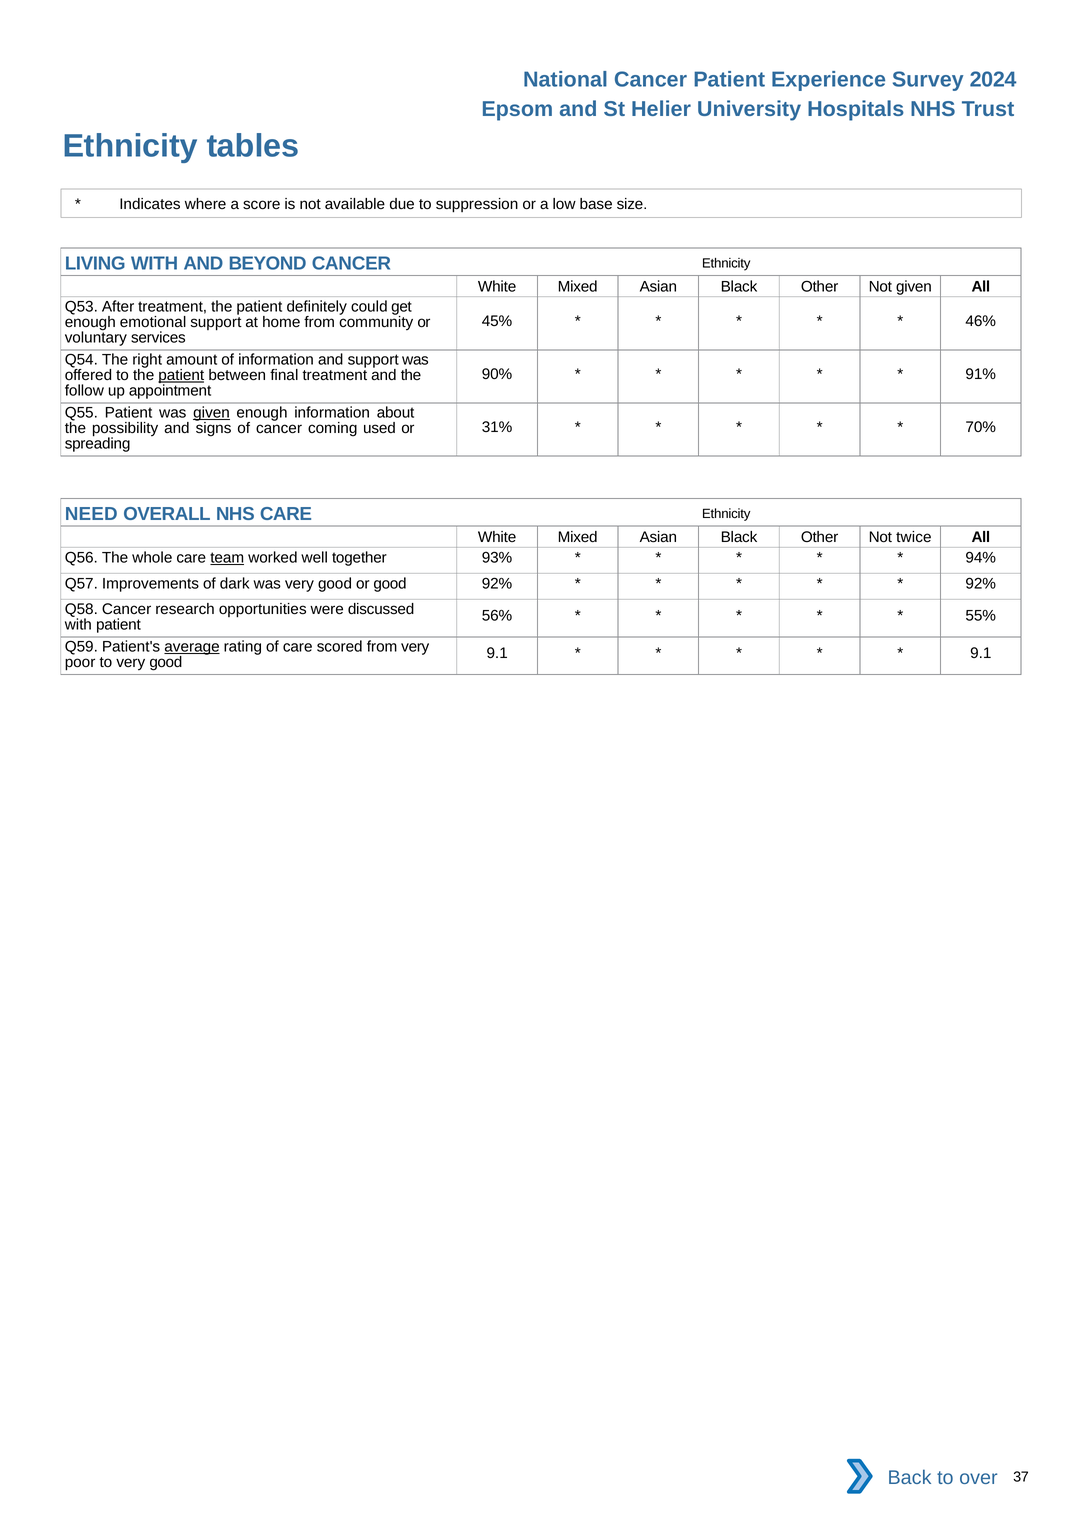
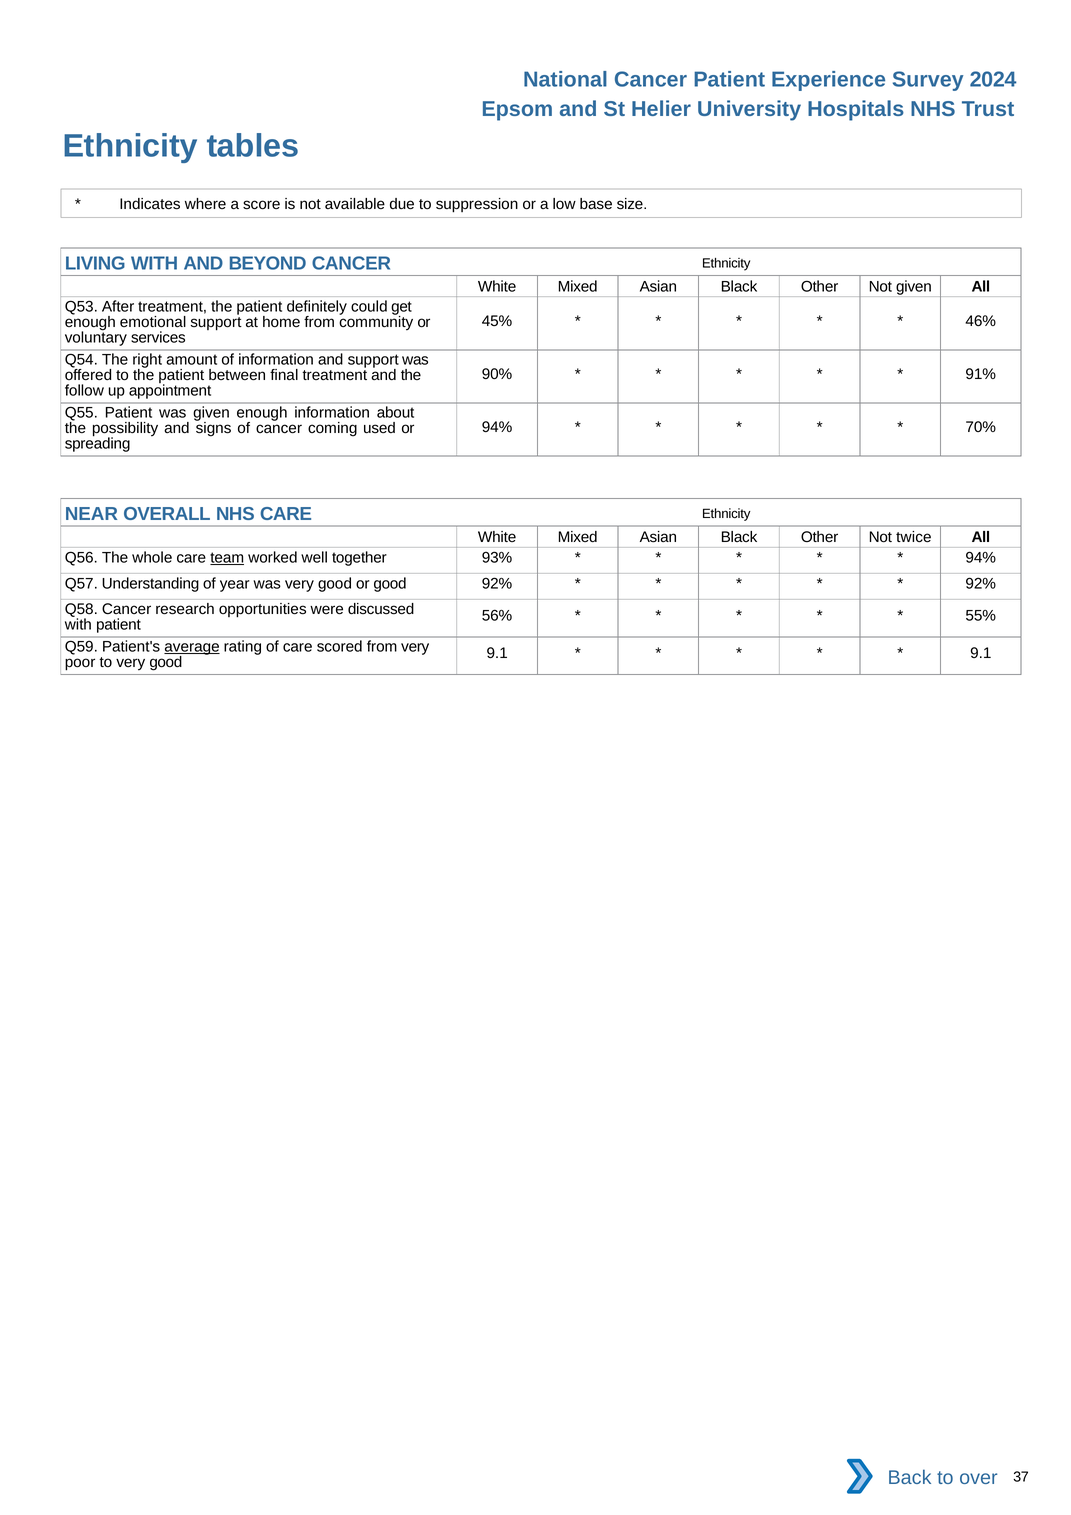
patient underline: present -> none (181, 375)
given underline: present -> none (212, 413)
31%: 31% -> 94% (497, 427)
NEED: NEED -> NEAR (91, 514)
Improvements: Improvements -> Understanding (151, 584)
dark: dark -> year (235, 584)
